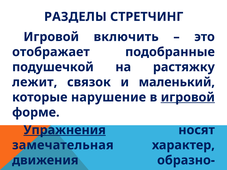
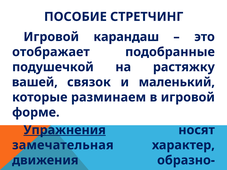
РАЗДЕЛЫ: РАЗДЕЛЫ -> ПОСОБИЕ (75, 17)
включить: включить -> карандаш (126, 37)
лежит: лежит -> вашей (35, 82)
нарушение: нарушение -> разминаем (109, 97)
игровой underline: present -> none (188, 97)
